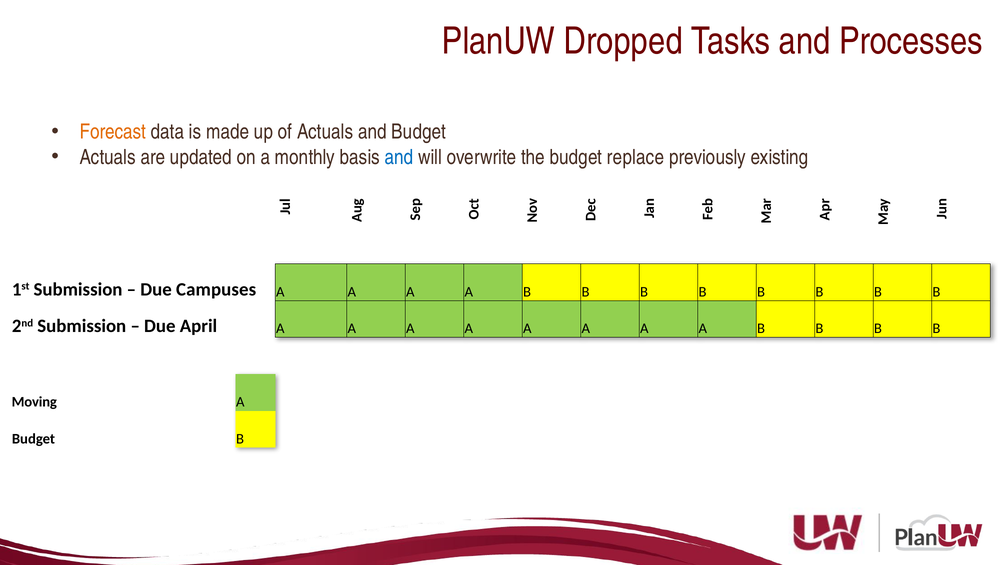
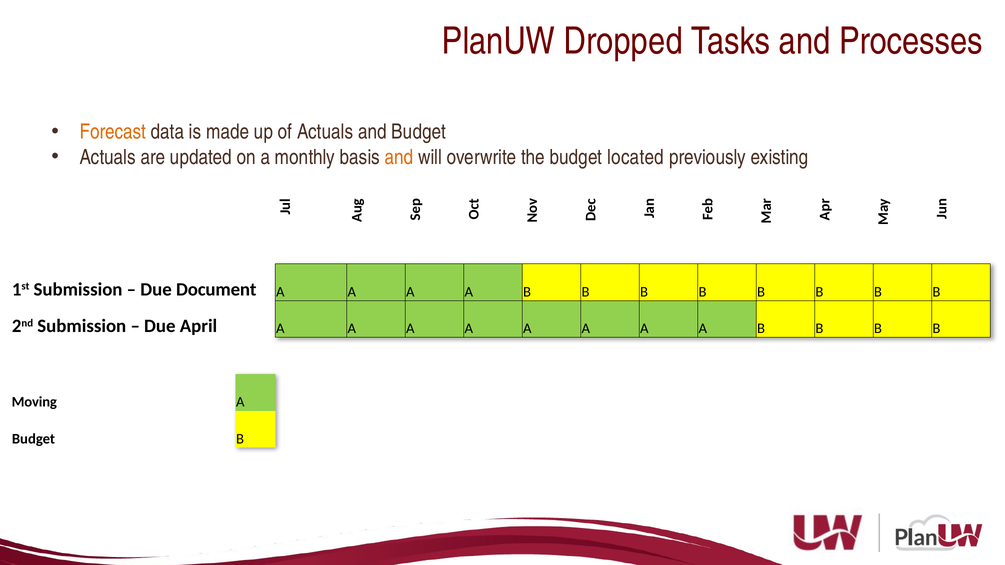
and colour: blue -> orange (399, 157)
replace: replace -> located (636, 157)
Campuses: Campuses -> Document (216, 289)
